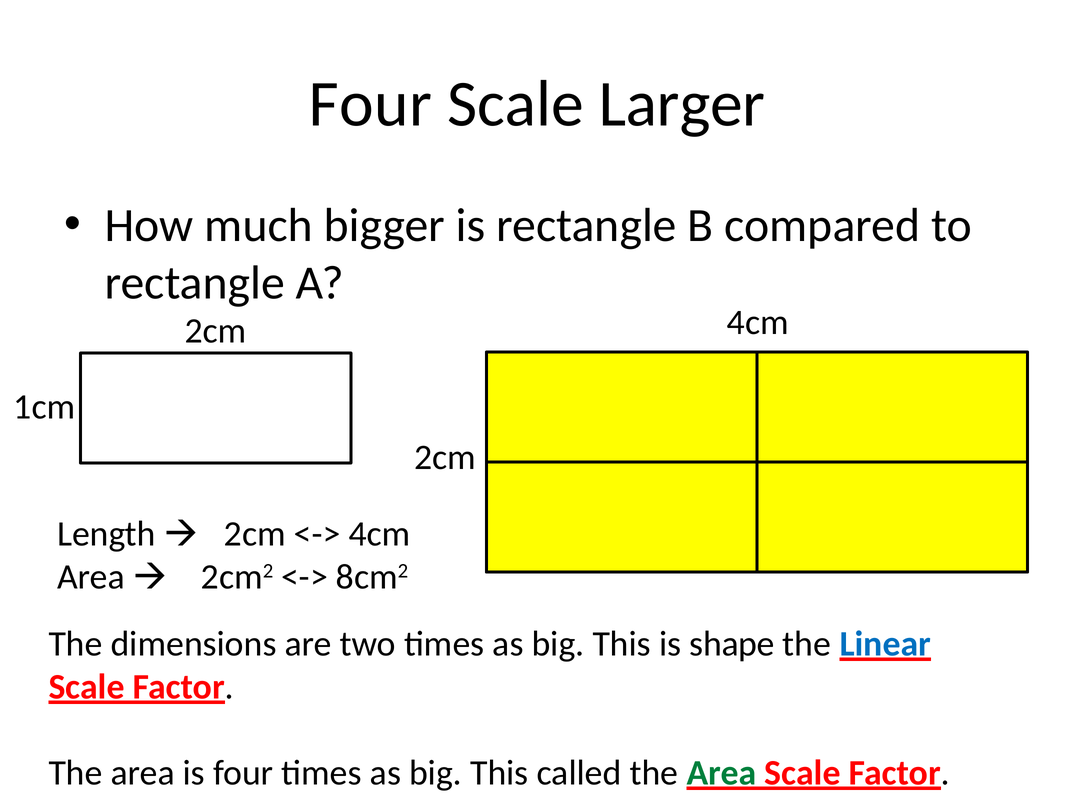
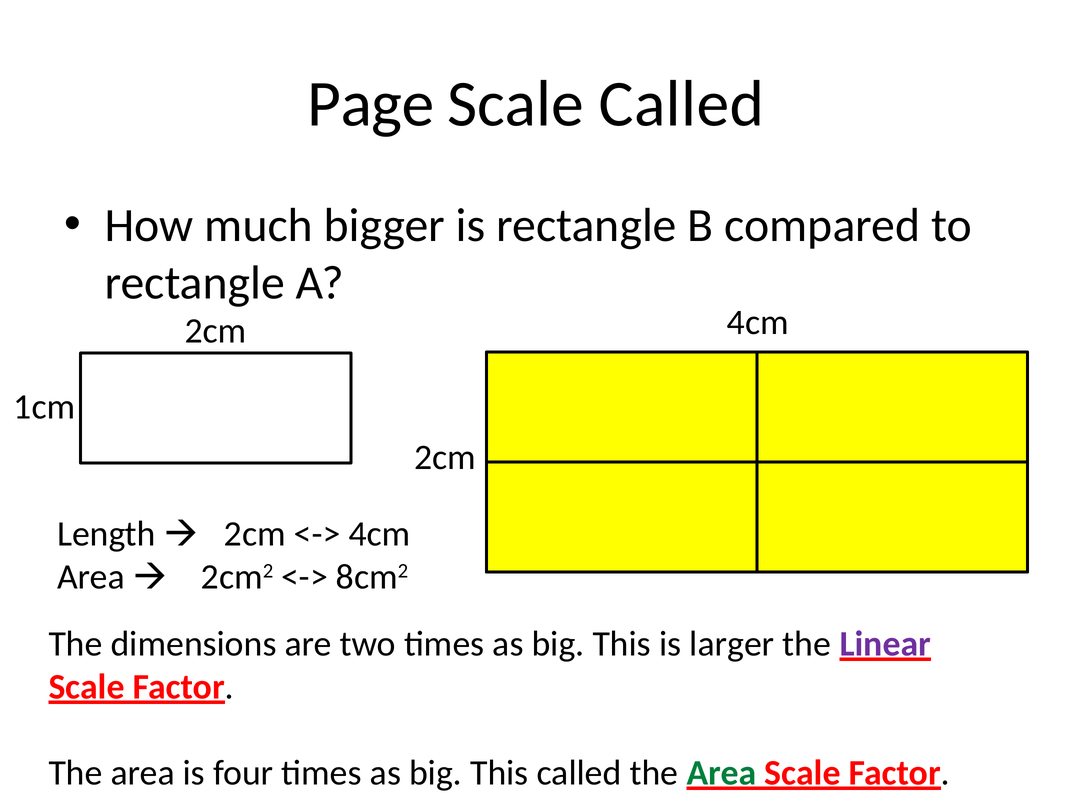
Four: Four -> Page (371, 104)
Scale Larger: Larger -> Called (682, 104)
shape: shape -> larger (732, 643)
Linear colour: blue -> purple (885, 643)
